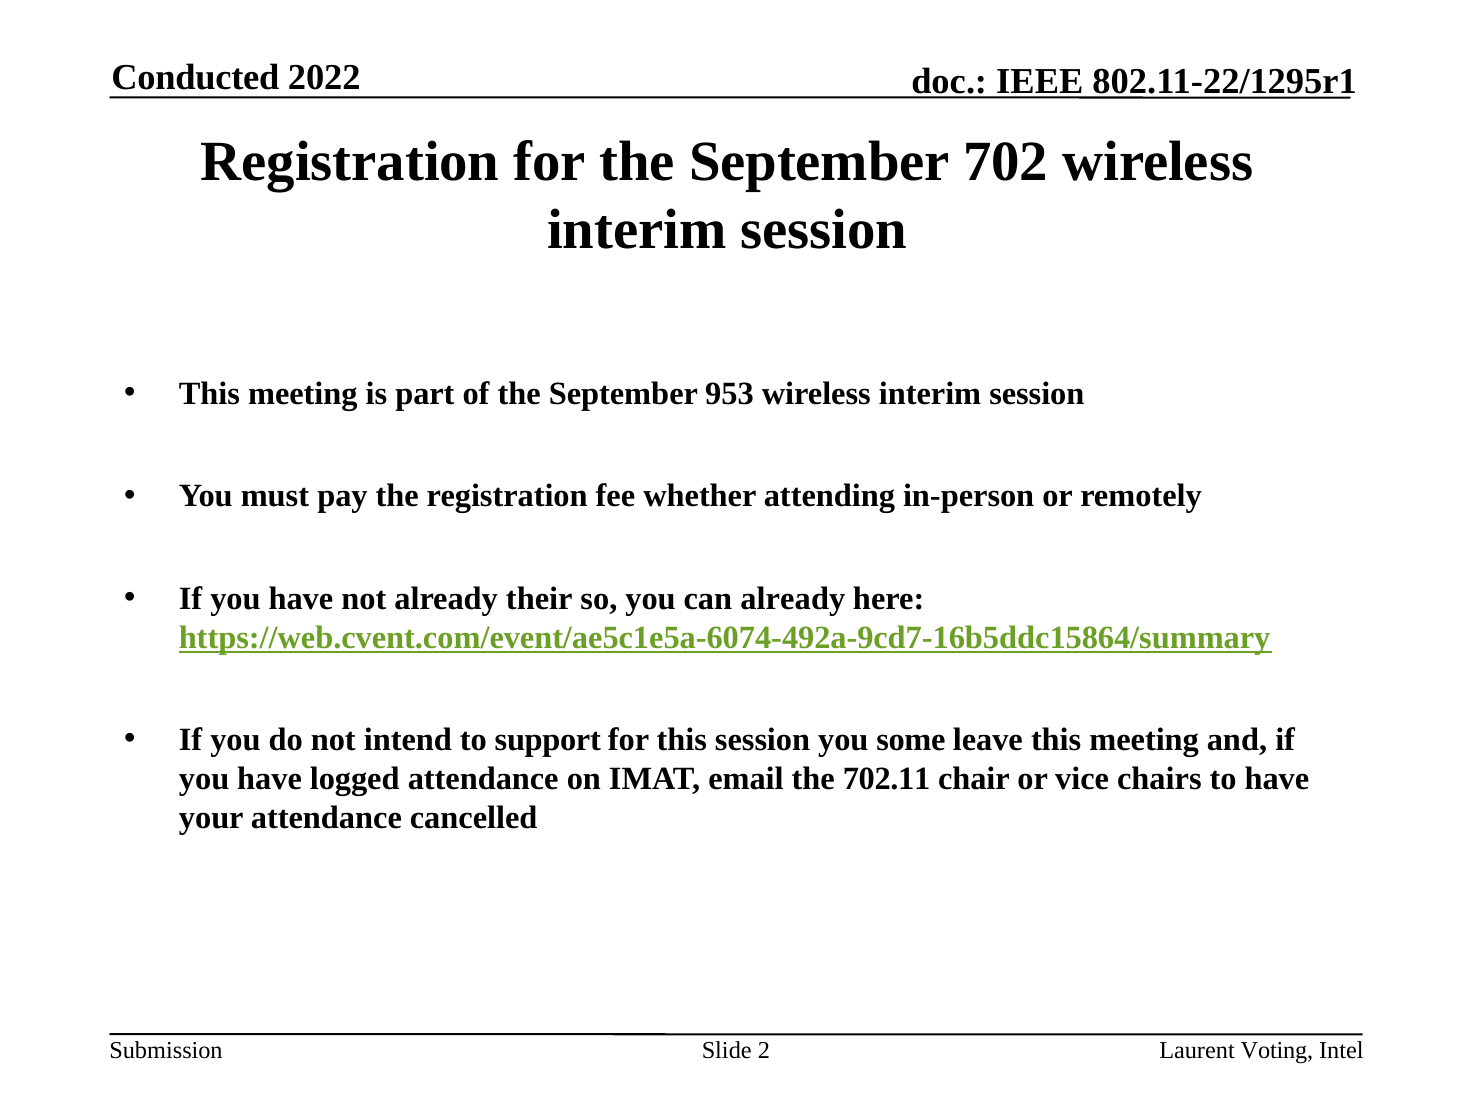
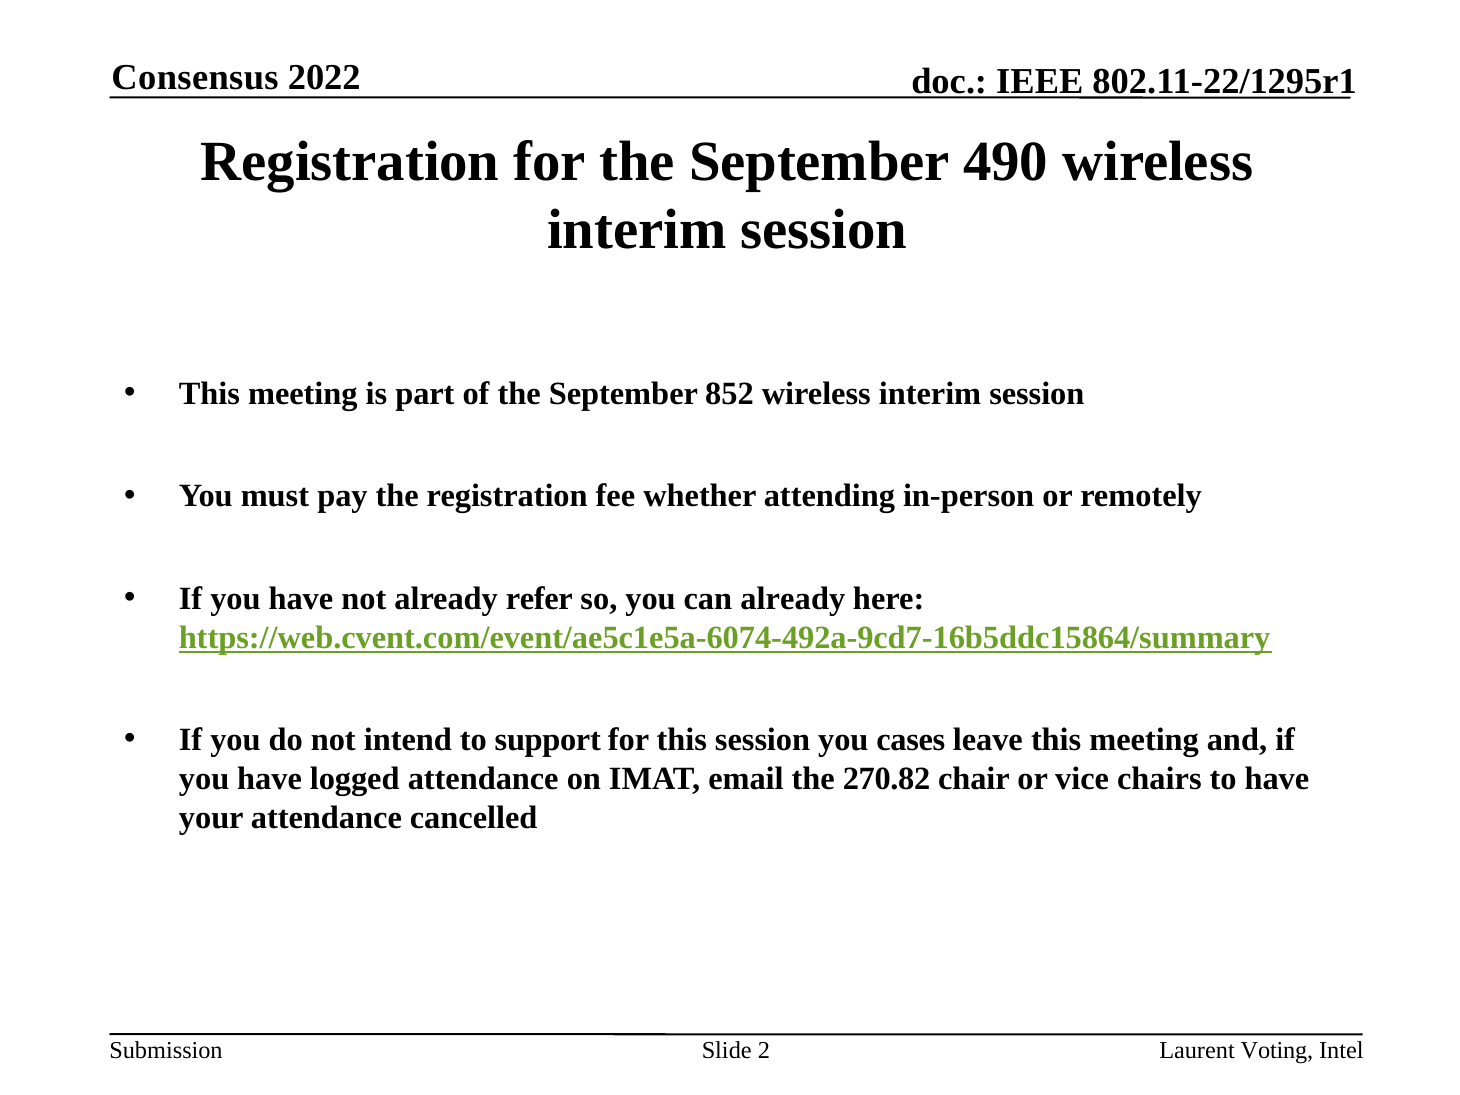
Conducted: Conducted -> Consensus (195, 77)
702: 702 -> 490 (1006, 162)
953: 953 -> 852 (729, 394)
their: their -> refer (539, 598)
some: some -> cases (911, 740)
702.11: 702.11 -> 270.82 (887, 779)
